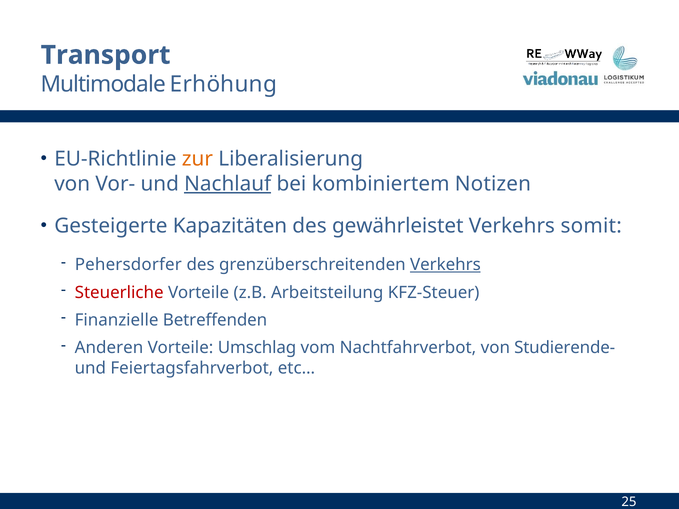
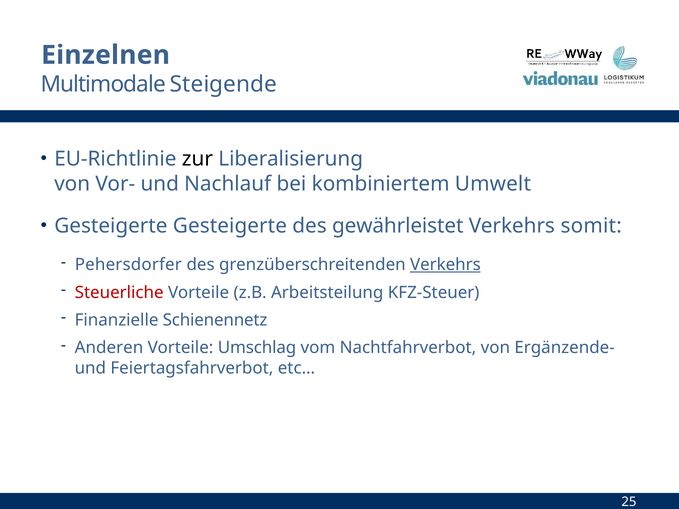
Transport: Transport -> Einzelnen (106, 55)
Erhöhung: Erhöhung -> Steigende (224, 84)
zur colour: orange -> black (197, 159)
Nachlauf underline: present -> none (228, 184)
Notizen: Notizen -> Umwelt (493, 184)
Gesteigerte Kapazitäten: Kapazitäten -> Gesteigerte (230, 226)
Betreffenden: Betreffenden -> Schienennetz (215, 320)
Studierende-: Studierende- -> Ergänzende- (565, 348)
